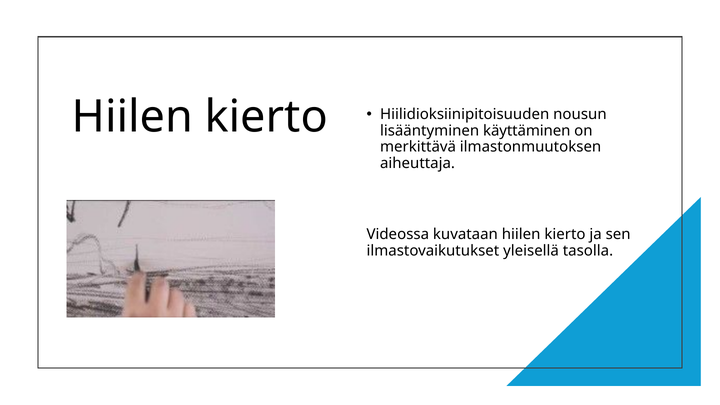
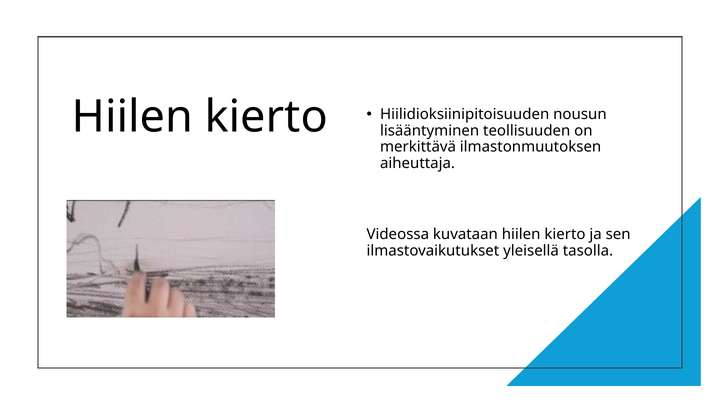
käyttäminen: käyttäminen -> teollisuuden (527, 131)
